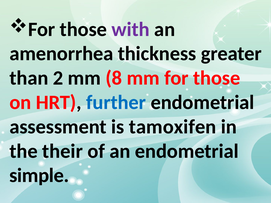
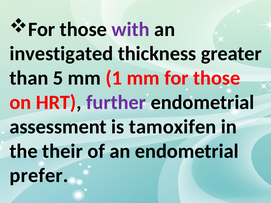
amenorrhea: amenorrhea -> investigated (61, 54)
2: 2 -> 5 (58, 78)
8: 8 -> 1 (114, 78)
further colour: blue -> purple (116, 103)
simple: simple -> prefer (39, 176)
